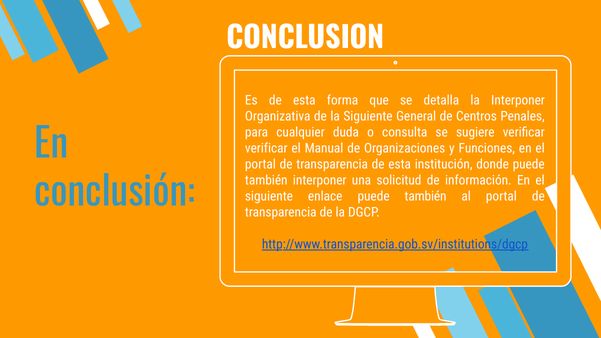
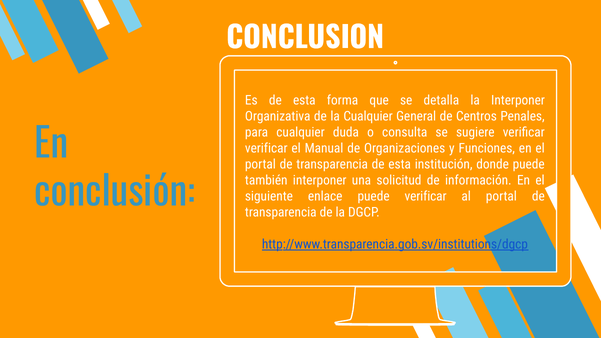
la Siguiente: Siguiente -> Cualquier (368, 116)
enlace puede también: también -> verificar (426, 196)
